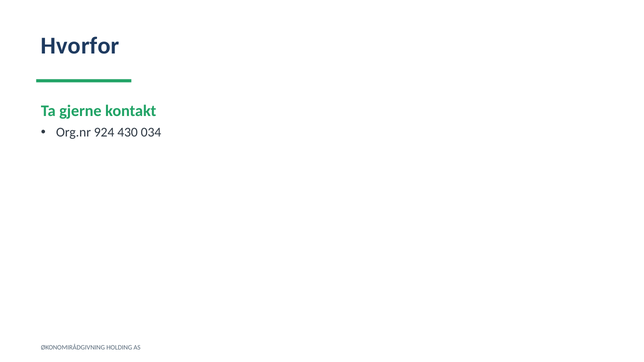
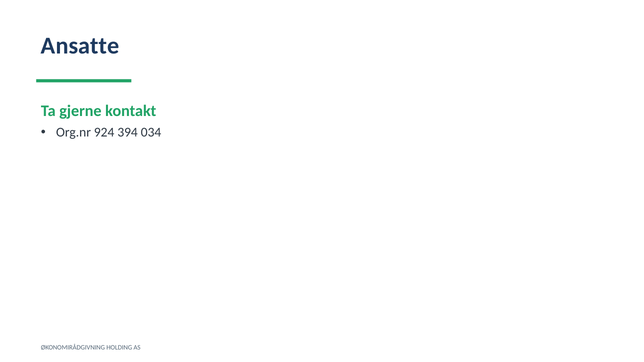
Hvorfor: Hvorfor -> Ansatte (80, 46)
430: 430 -> 394 (128, 132)
